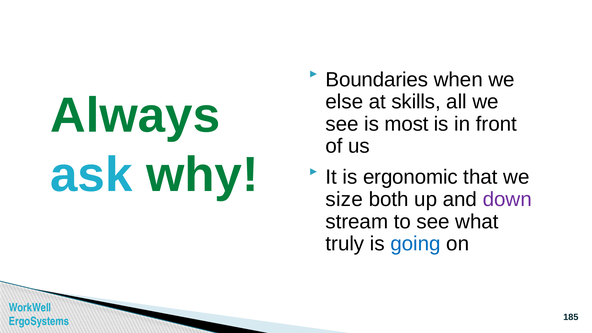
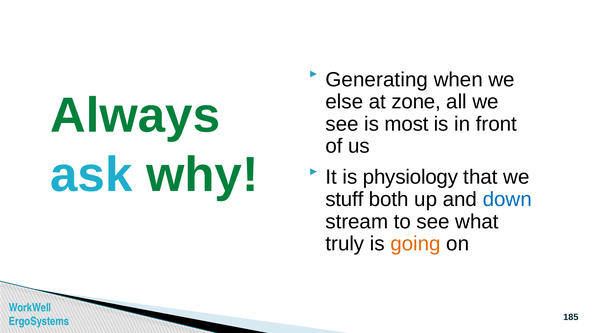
Boundaries: Boundaries -> Generating (377, 80)
skills: skills -> zone (416, 102)
ergonomic: ergonomic -> physiology (410, 177)
size: size -> stuff (344, 199)
down colour: purple -> blue (507, 199)
going colour: blue -> orange (415, 244)
